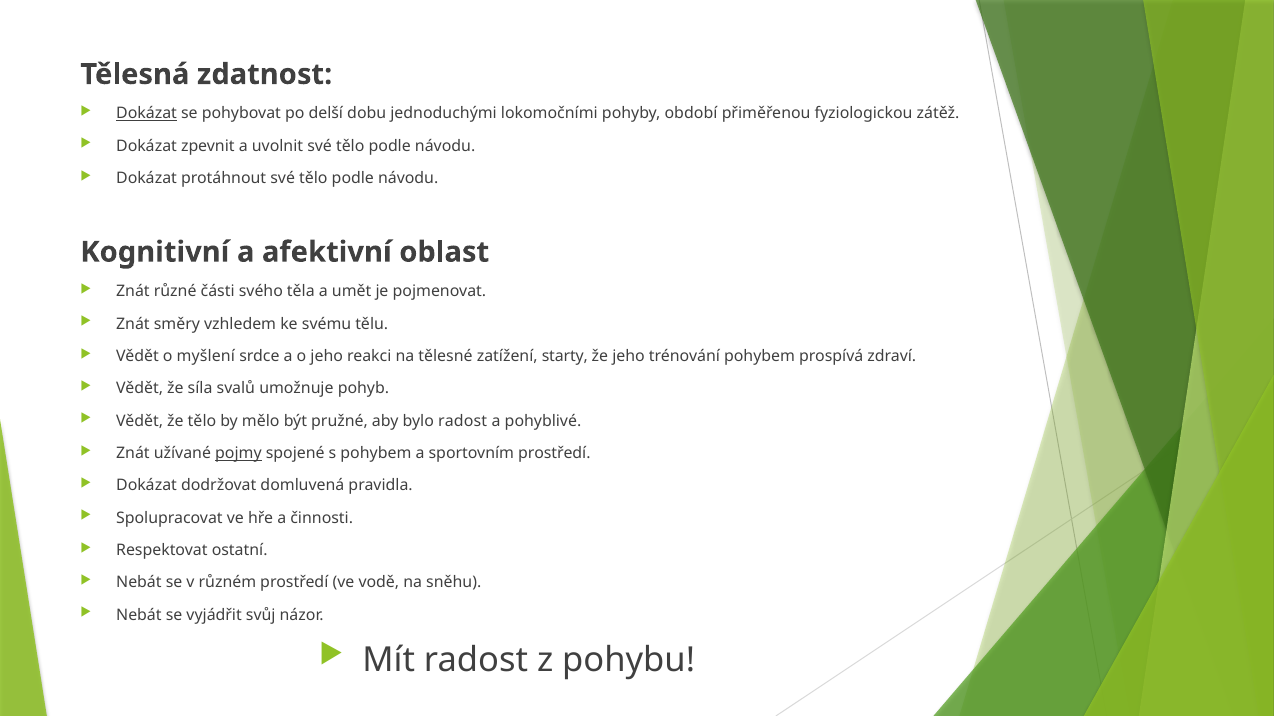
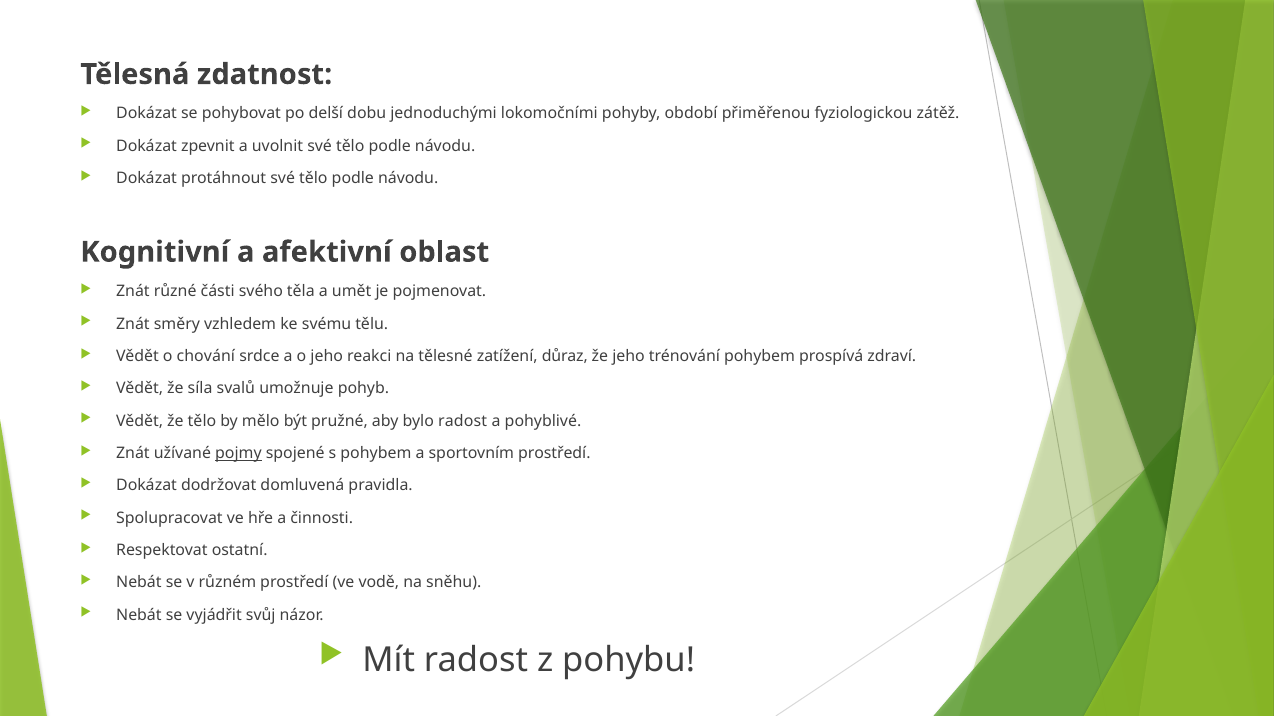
Dokázat underline: present -> none (147, 114)
myšlení: myšlení -> chování (206, 356)
starty: starty -> důraz (565, 356)
